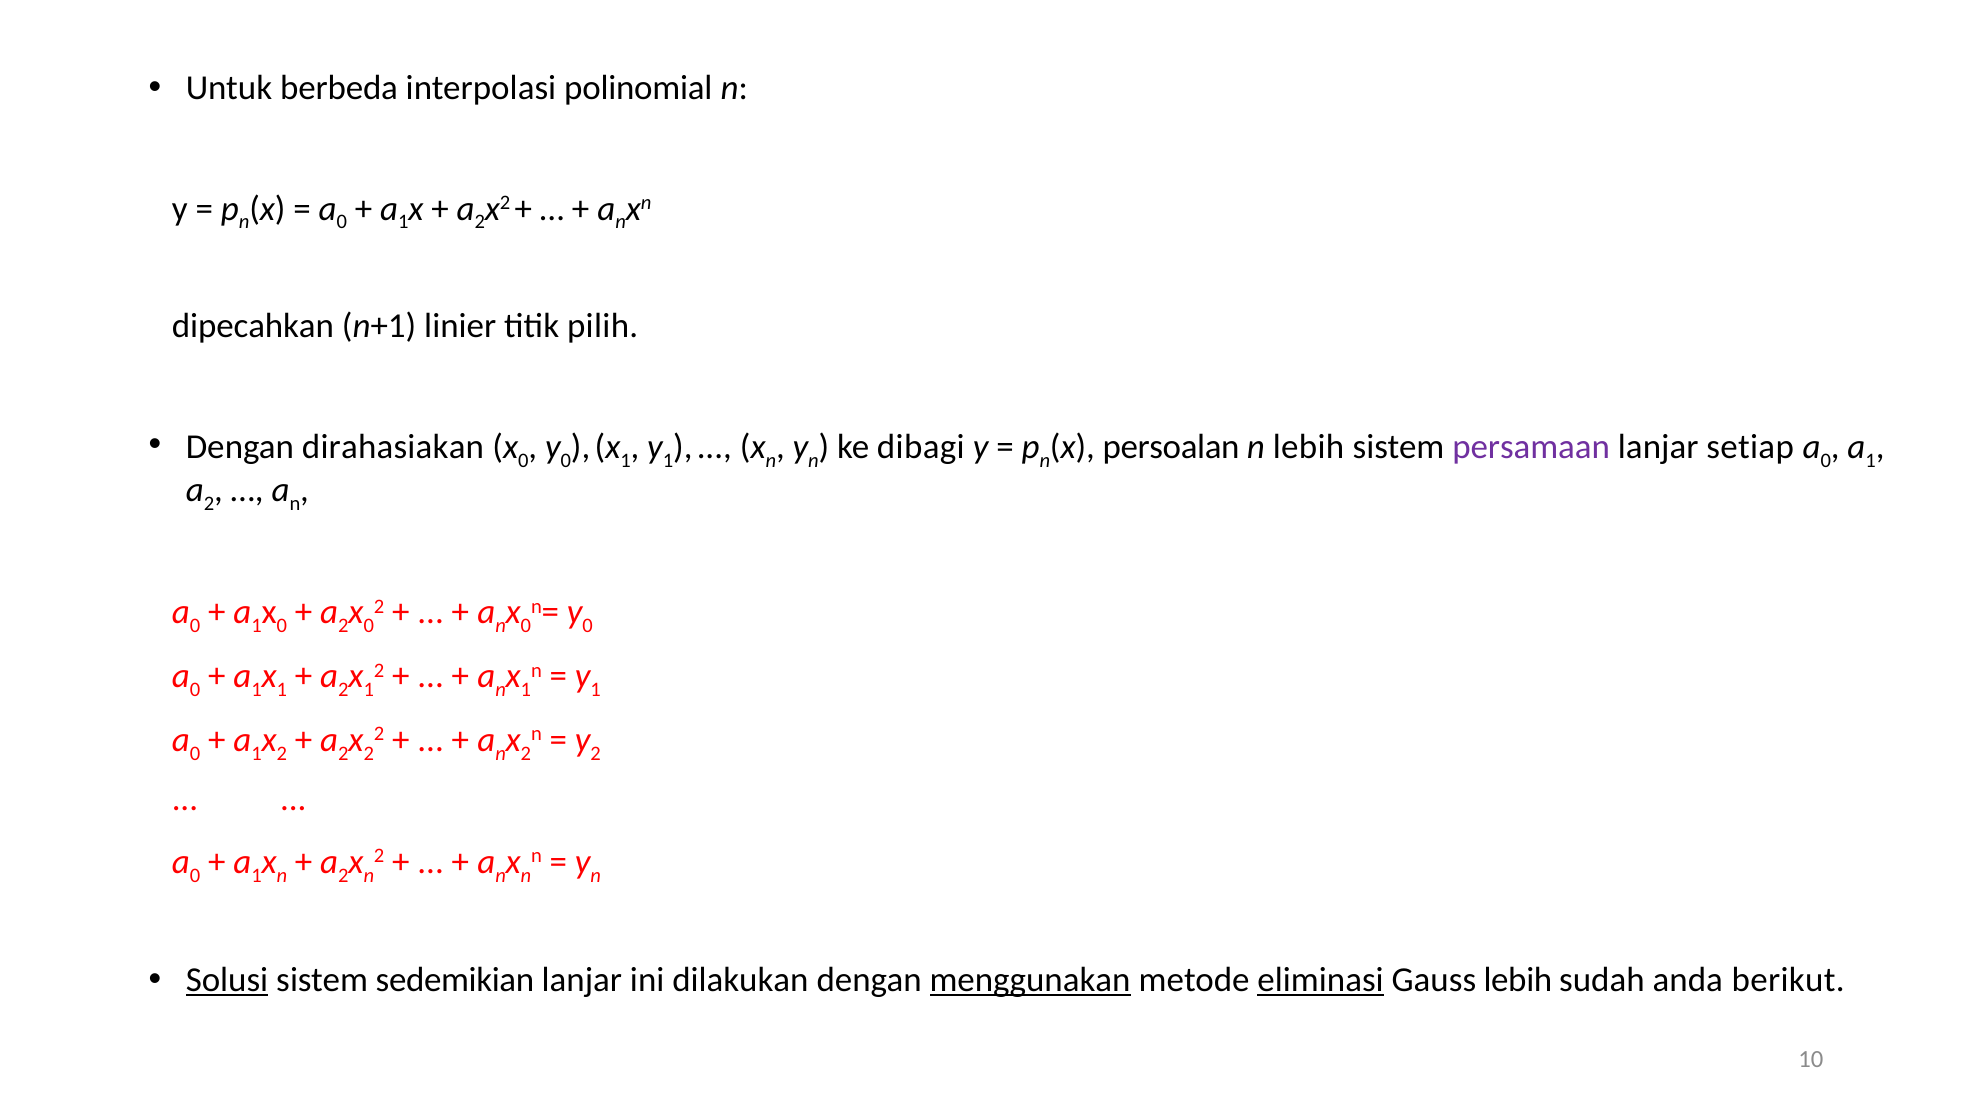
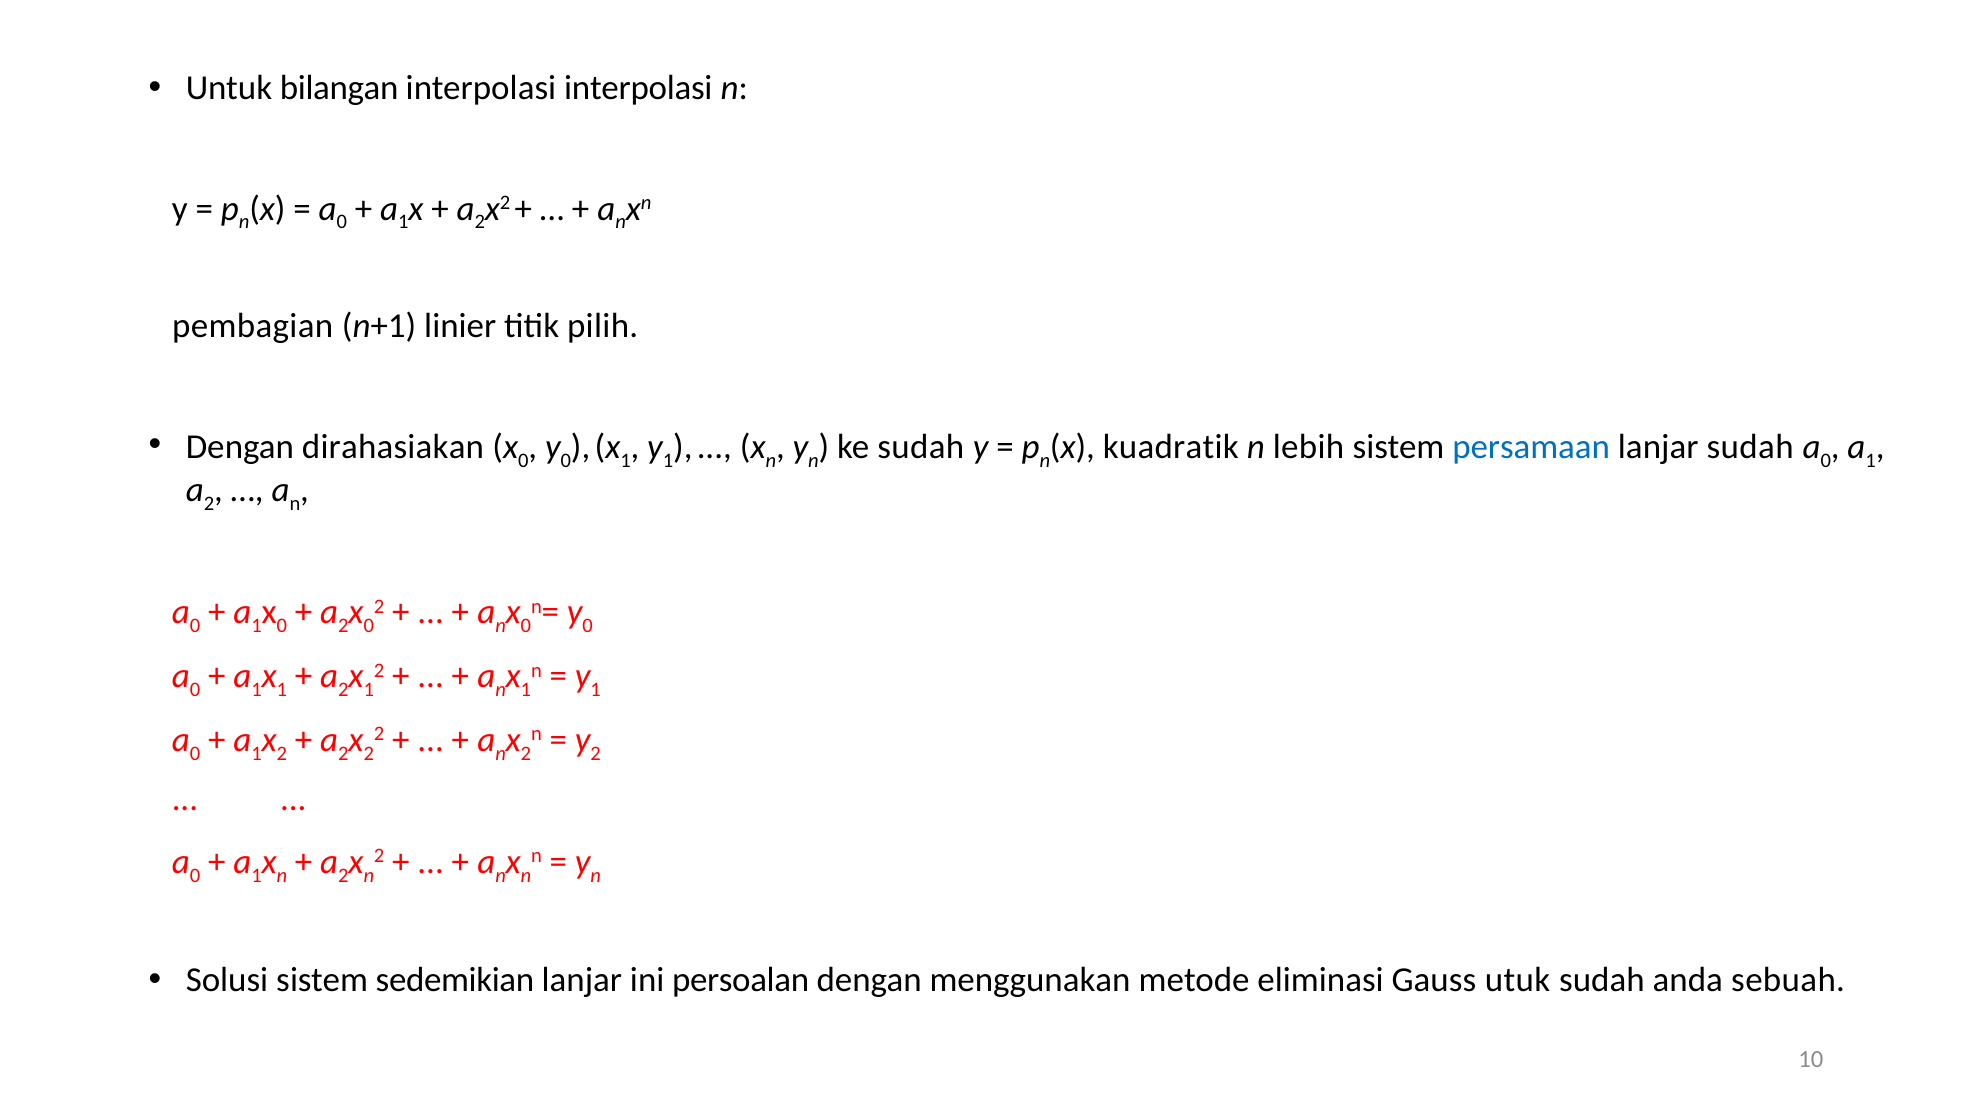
berbeda: berbeda -> bilangan (339, 88)
interpolasi polinomial: polinomial -> interpolasi (638, 88)
dipecahkan: dipecahkan -> pembagian (253, 326)
ke dibagi: dibagi -> sudah (921, 447)
persoalan: persoalan -> kuadratik (1171, 447)
persamaan colour: purple -> blue (1531, 447)
lanjar setiap: setiap -> sudah (1750, 447)
Solusi underline: present -> none (227, 980)
dilakukan: dilakukan -> persoalan (741, 980)
menggunakan underline: present -> none (1030, 980)
eliminasi underline: present -> none (1321, 980)
Gauss lebih: lebih -> utuk (1518, 980)
berikut: berikut -> sebuah (1788, 980)
